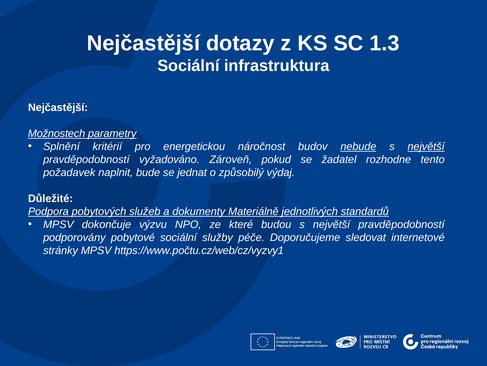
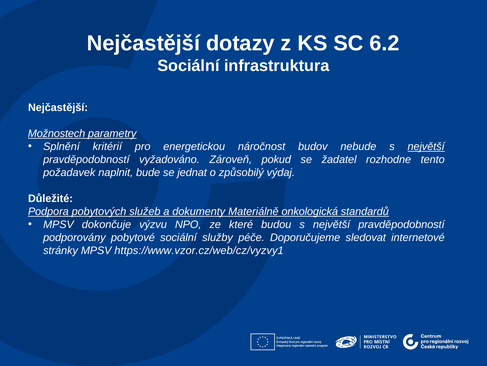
1.3: 1.3 -> 6.2 (385, 43)
nebude underline: present -> none (358, 146)
jednotlivých: jednotlivých -> onkologická (310, 211)
https://www.počtu.cz/web/cz/vyzvy1: https://www.počtu.cz/web/cz/vyzvy1 -> https://www.vzor.cz/web/cz/vyzvy1 (199, 250)
